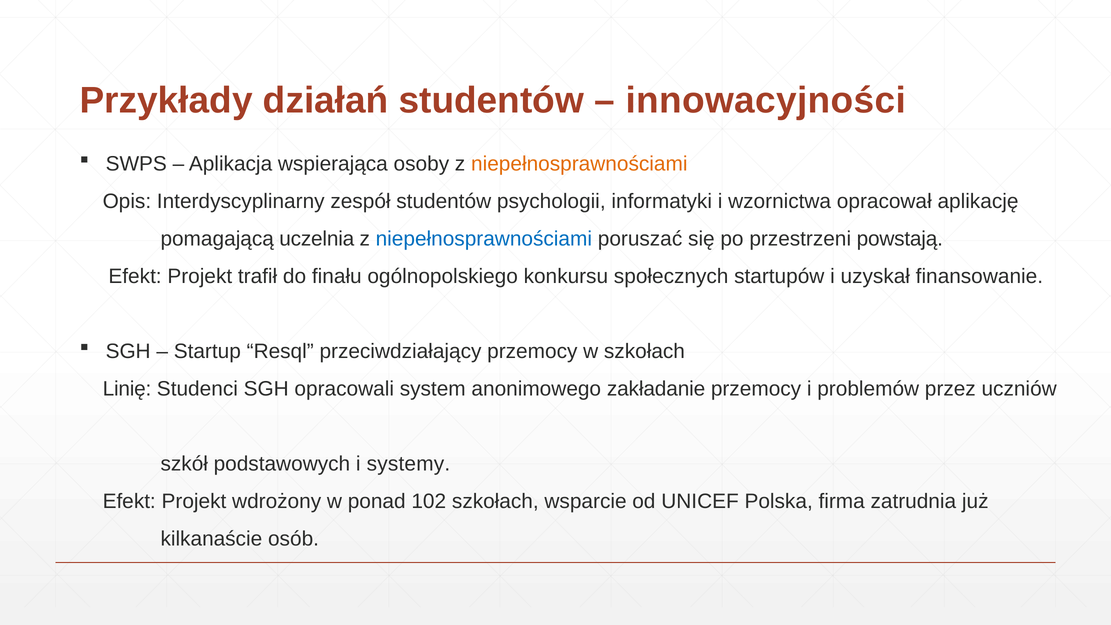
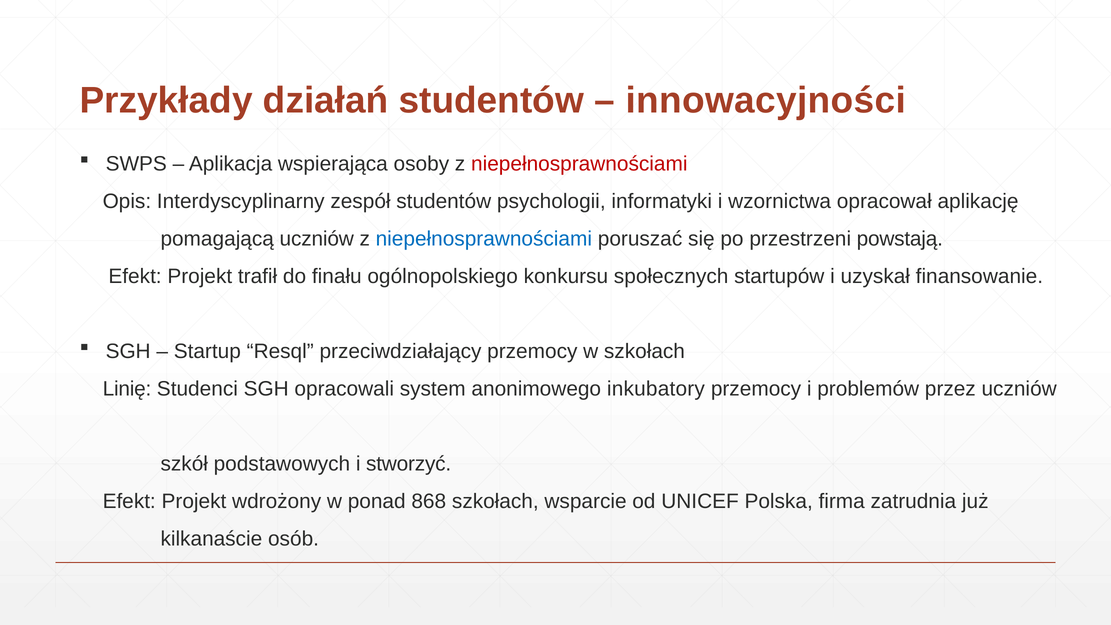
niepełnosprawnościami colour: orange -> red (579, 164)
pomagającą uczelnia: uczelnia -> uczniów (317, 239)
zakładanie: zakładanie -> inkubatory (656, 389)
systemy: systemy -> stworzyć (409, 464)
102: 102 -> 868 (429, 501)
